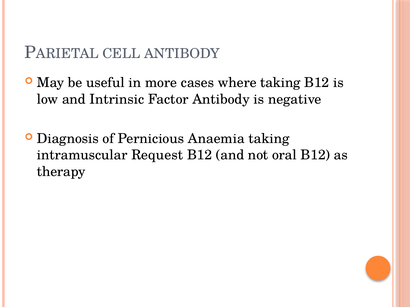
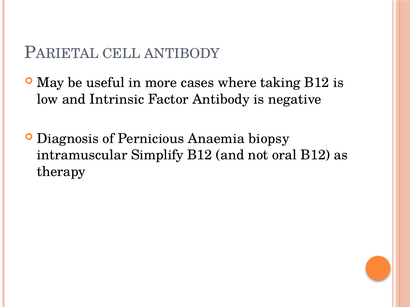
Anaemia taking: taking -> biopsy (269, 139)
Request: Request -> Simplify (157, 155)
